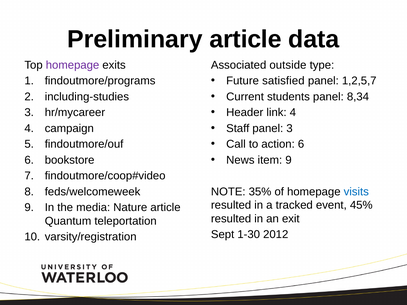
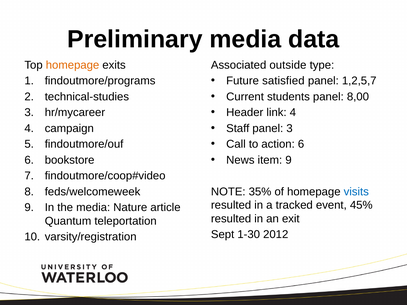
Preliminary article: article -> media (245, 39)
homepage colour: purple -> orange (73, 65)
8,34: 8,34 -> 8,00 (358, 97)
including-studies: including-studies -> technical-studies (87, 97)
